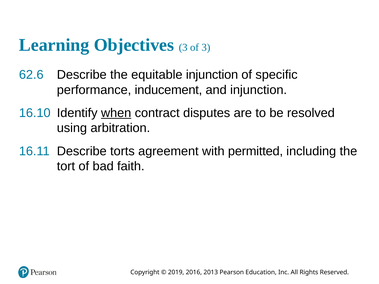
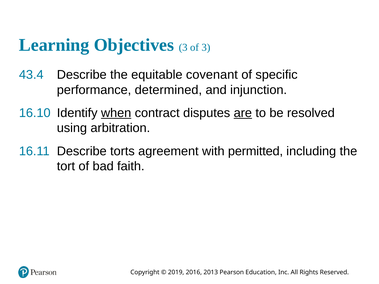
62.6: 62.6 -> 43.4 (31, 75)
equitable injunction: injunction -> covenant (212, 75)
inducement: inducement -> determined (168, 90)
are underline: none -> present (243, 113)
